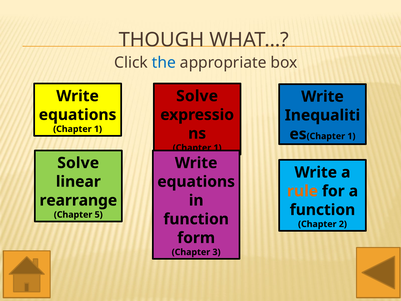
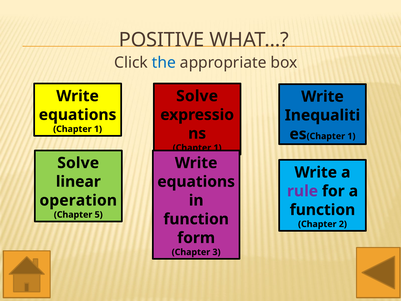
THOUGH: THOUGH -> POSITIVE (162, 40)
rule colour: orange -> purple (302, 191)
rearrange: rearrange -> operation (78, 200)
